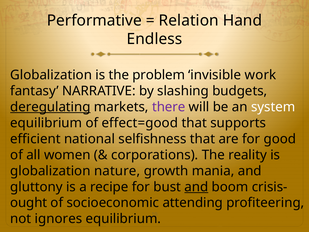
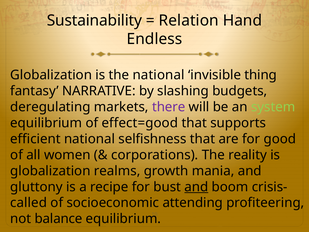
Performative: Performative -> Sustainability (94, 20)
the problem: problem -> national (159, 75)
work: work -> thing (261, 75)
deregulating underline: present -> none (50, 107)
system colour: white -> light green (273, 107)
nature: nature -> realms (117, 171)
ought: ought -> called (29, 203)
ignores: ignores -> balance (59, 219)
